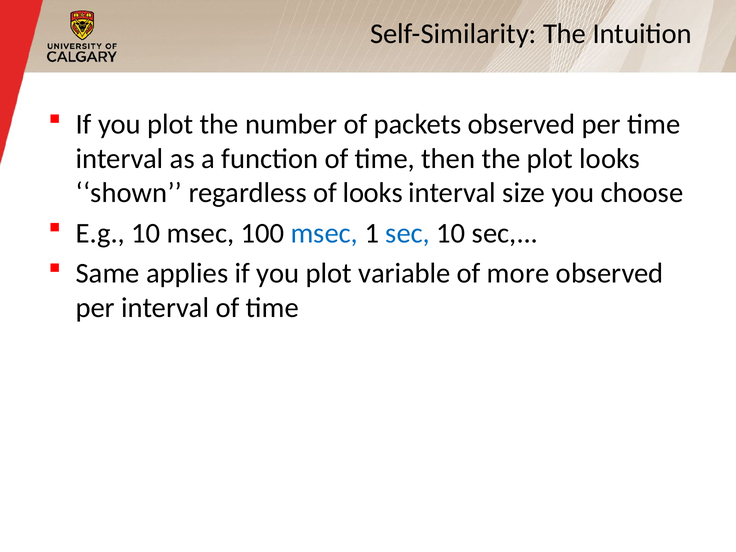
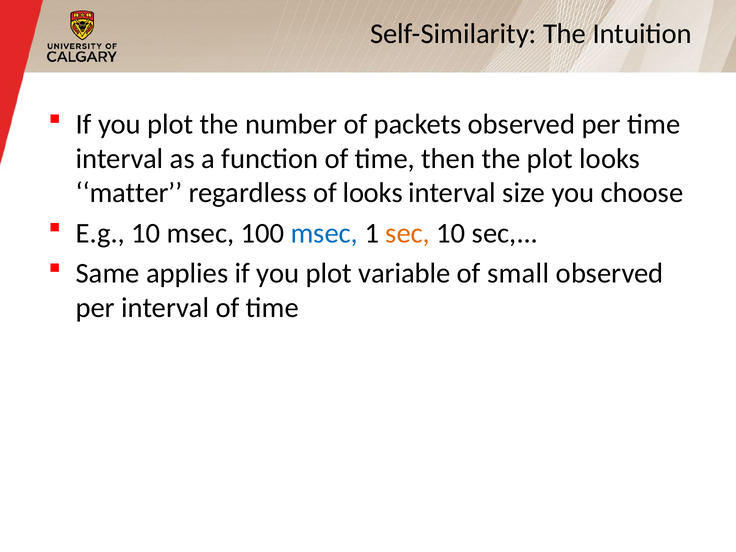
shown: shown -> matter (129, 193)
sec colour: blue -> orange (408, 233)
more: more -> small (518, 273)
